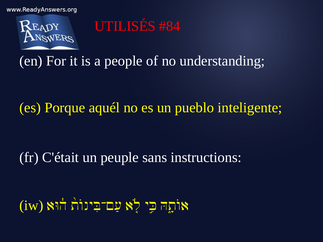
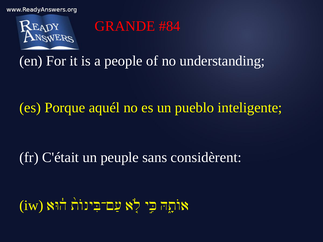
UTILISÉS: UTILISÉS -> GRANDE (125, 26)
instructions: instructions -> considèrent (206, 158)
